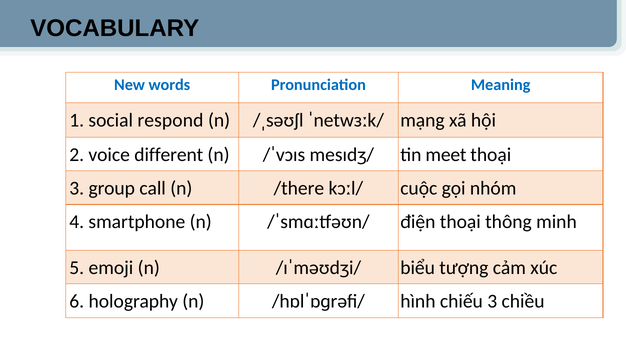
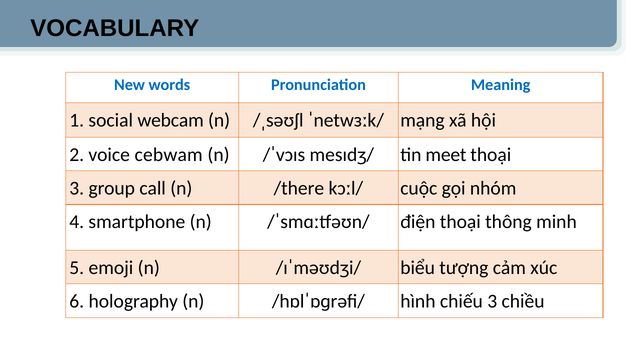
respond: respond -> webcam (171, 120)
different: different -> cebwam (169, 155)
